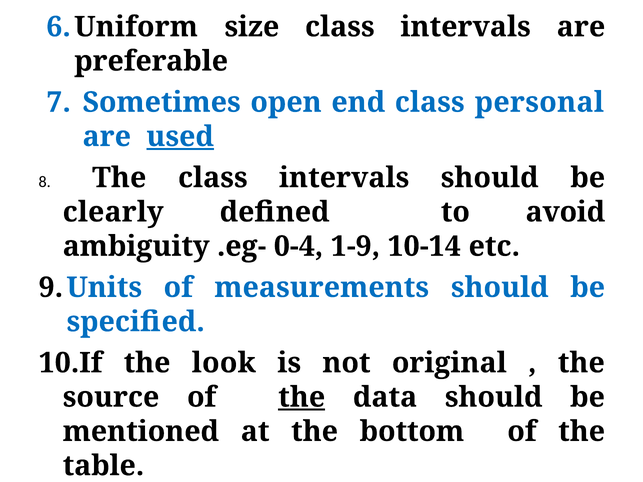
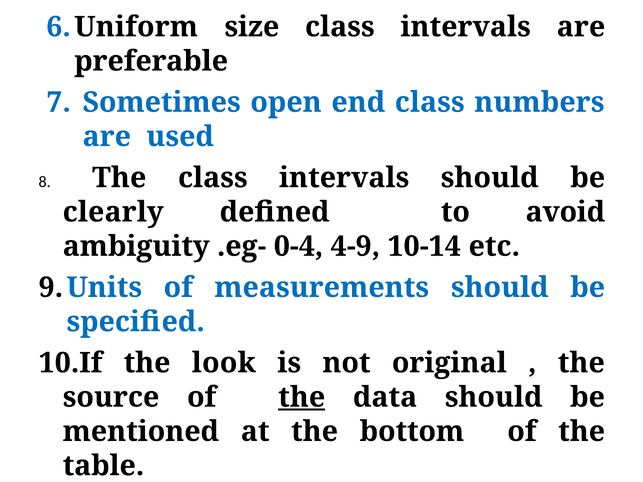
personal: personal -> numbers (539, 102)
used underline: present -> none (180, 137)
1-9: 1-9 -> 4-9 (355, 246)
